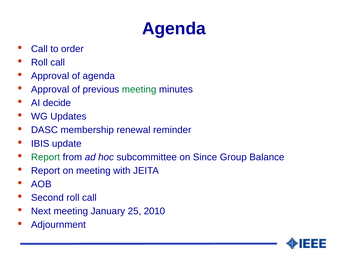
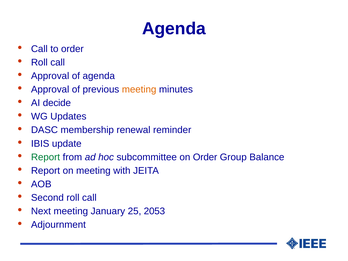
meeting colour: green -> orange (139, 89)
on Since: Since -> Order (205, 157)
2010: 2010 -> 2053 (154, 211)
